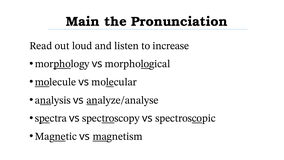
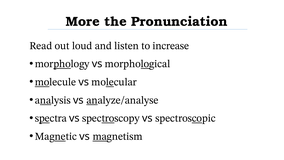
Main: Main -> More (83, 22)
